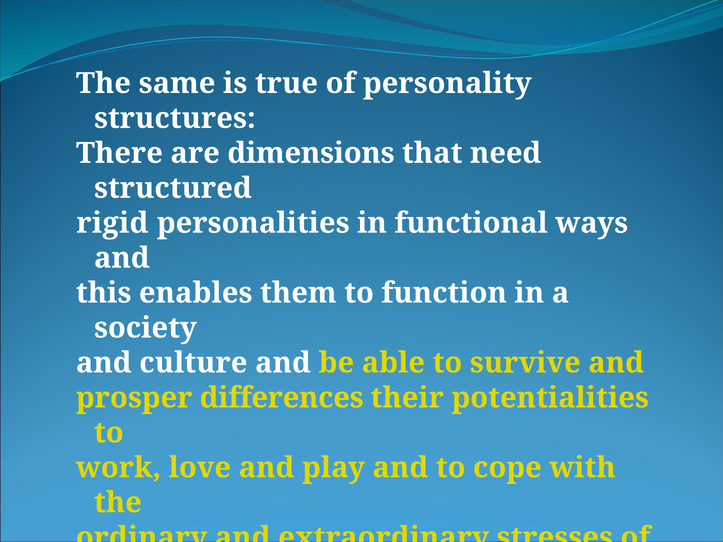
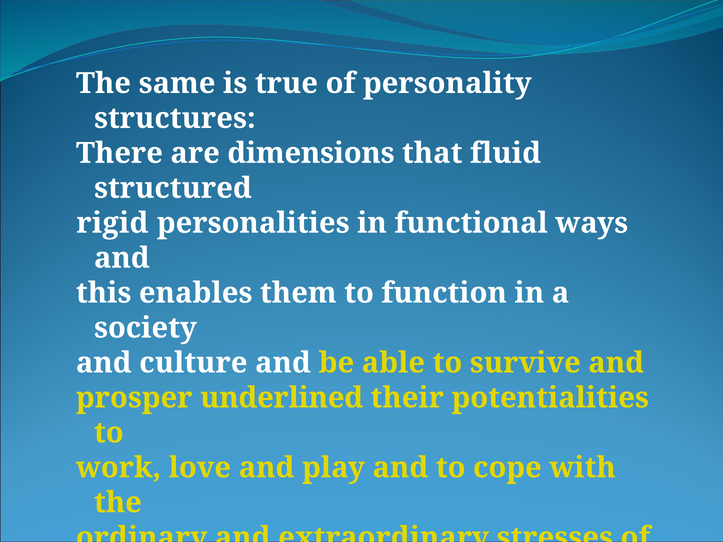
need: need -> fluid (506, 153)
differences: differences -> underlined (282, 398)
